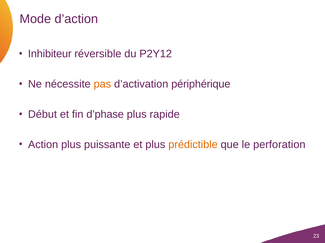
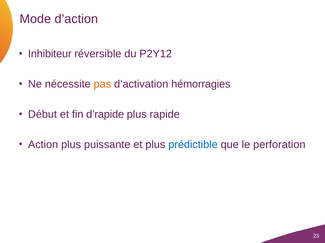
périphérique: périphérique -> hémorragies (201, 84)
d’phase: d’phase -> d’rapide (105, 115)
prédictible colour: orange -> blue (193, 145)
